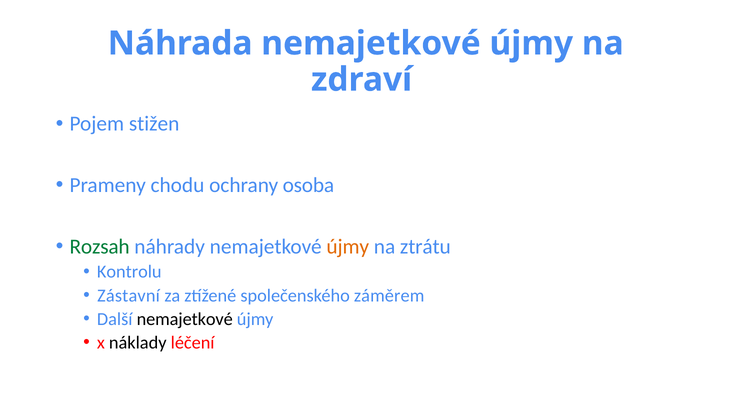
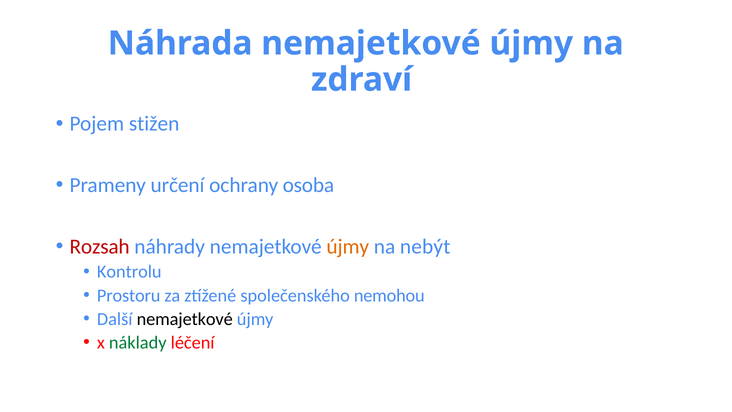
chodu: chodu -> určení (178, 185)
Rozsah colour: green -> red (100, 247)
ztrátu: ztrátu -> nebýt (425, 247)
Zástavní: Zástavní -> Prostoru (129, 295)
záměrem: záměrem -> nemohou (389, 295)
náklady colour: black -> green (138, 342)
